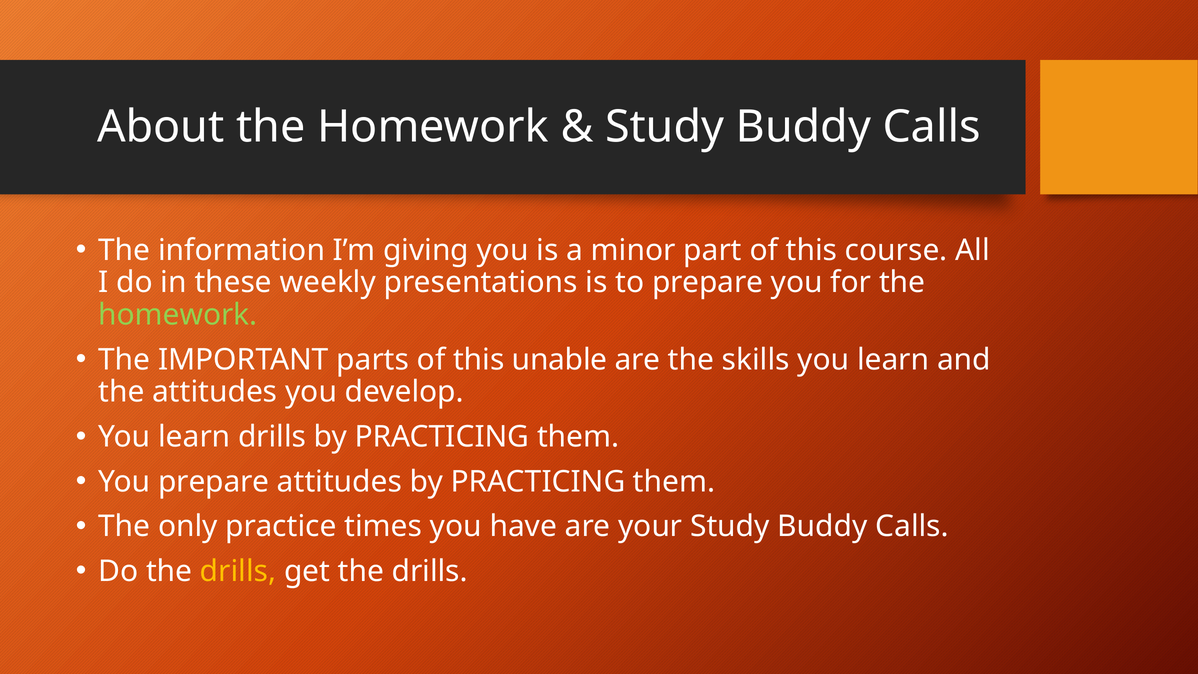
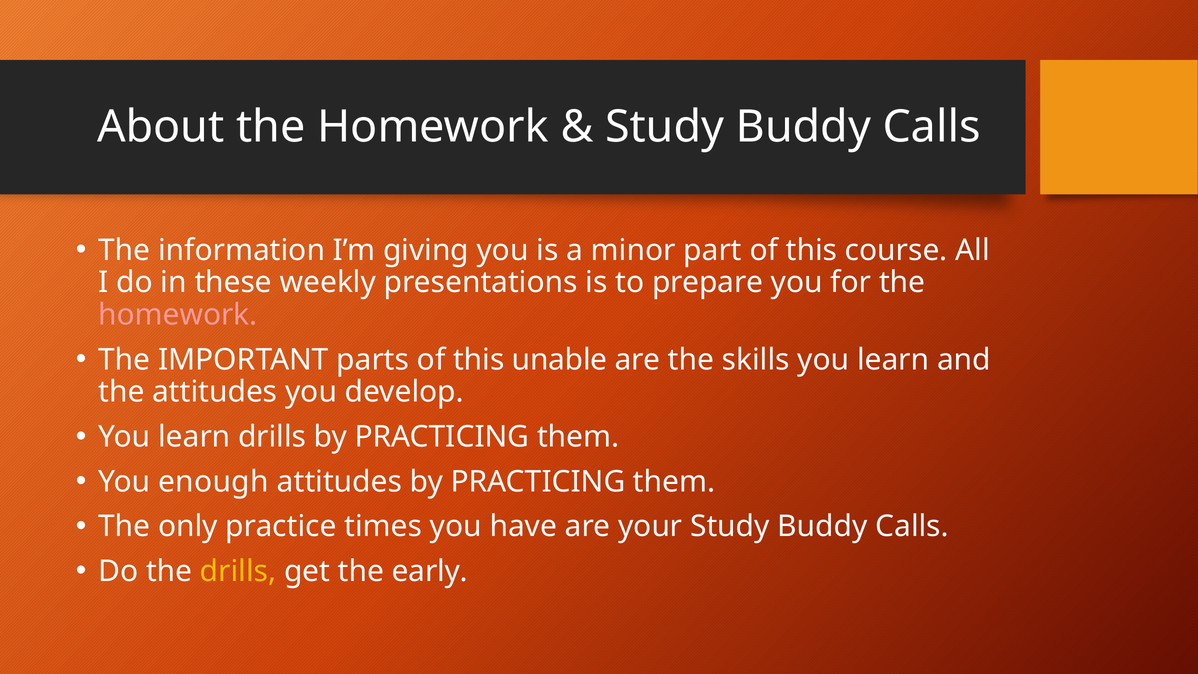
homework colour: light green -> pink (178, 315)
You prepare: prepare -> enough (213, 482)
get the drills: drills -> early (430, 571)
